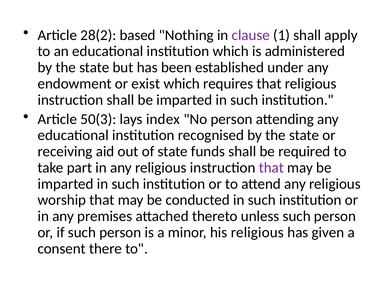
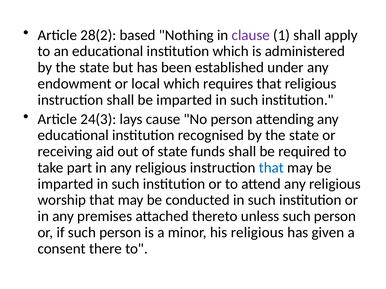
exist: exist -> local (146, 84)
50(3: 50(3 -> 24(3 (98, 119)
index: index -> cause (163, 119)
that colour: purple -> blue (271, 168)
